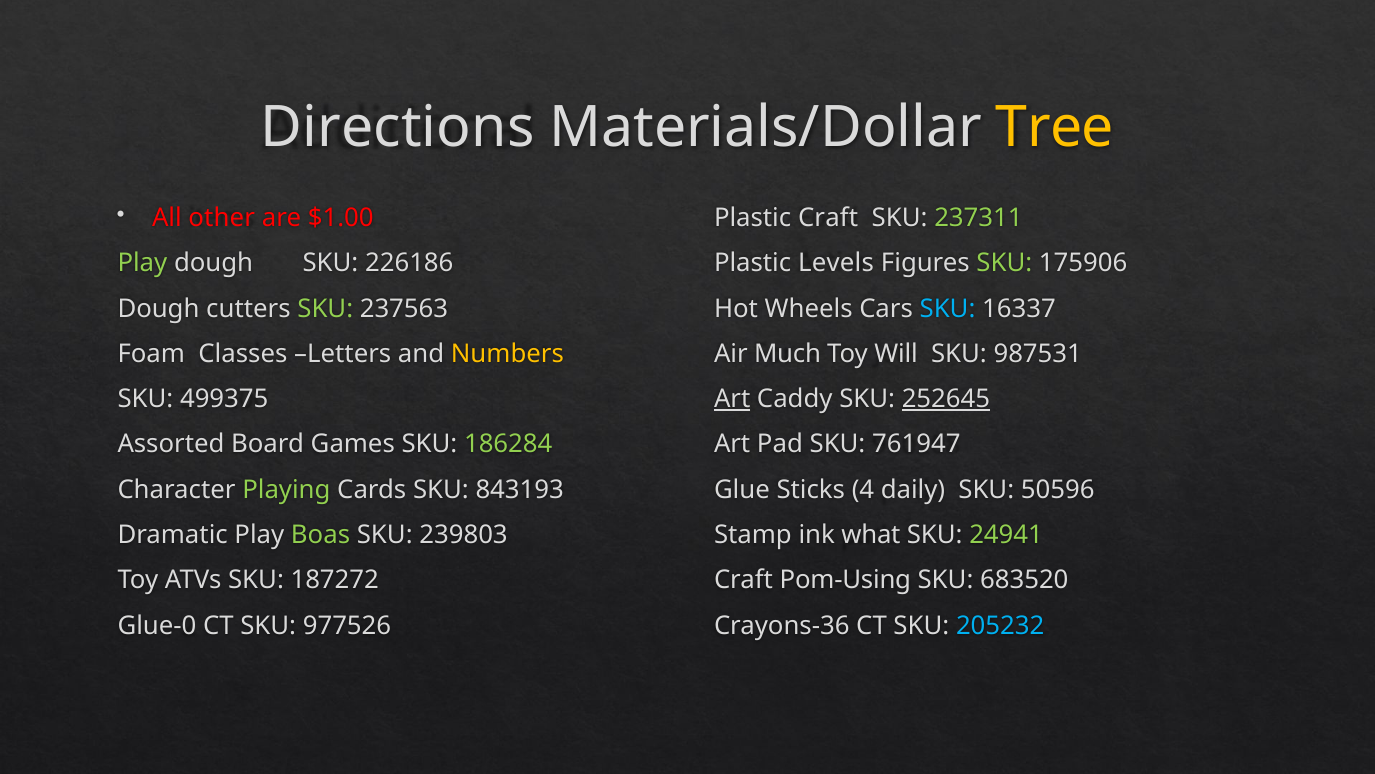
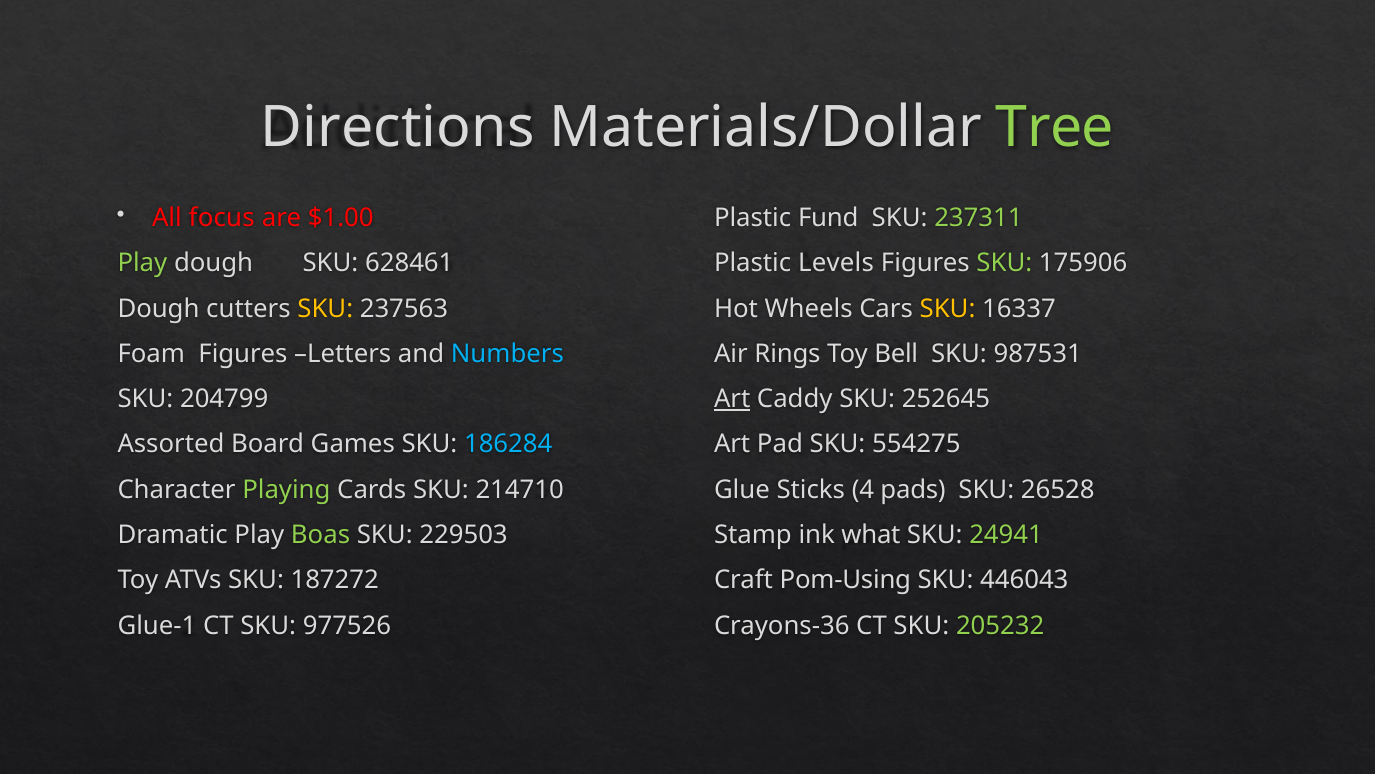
Tree colour: yellow -> light green (1055, 127)
other: other -> focus (222, 218)
Plastic Craft: Craft -> Fund (828, 218)
226186: 226186 -> 628461 (409, 263)
SKU colour: light green -> yellow (325, 308)
SKU colour: light blue -> yellow (948, 308)
Foam Classes: Classes -> Figures (243, 354)
Numbers colour: yellow -> light blue (507, 354)
Much: Much -> Rings (787, 354)
Will: Will -> Bell (896, 354)
499375: 499375 -> 204799 (224, 399)
252645 underline: present -> none (946, 399)
186284 colour: light green -> light blue (508, 444)
761947: 761947 -> 554275 (916, 444)
843193: 843193 -> 214710 (520, 489)
daily: daily -> pads (913, 489)
50596: 50596 -> 26528 (1058, 489)
239803: 239803 -> 229503 (464, 535)
683520: 683520 -> 446043 (1024, 580)
Glue-0: Glue-0 -> Glue-1 (157, 625)
205232 colour: light blue -> light green (1000, 625)
